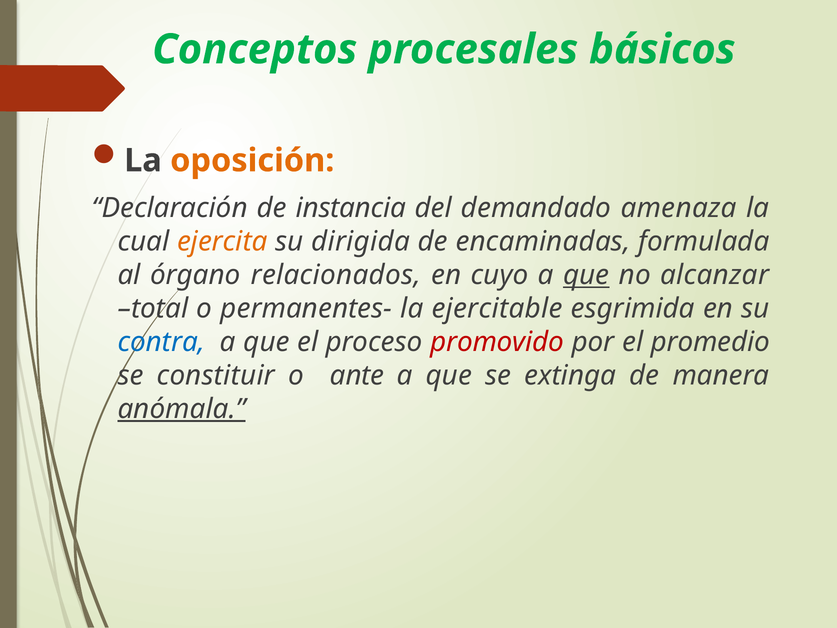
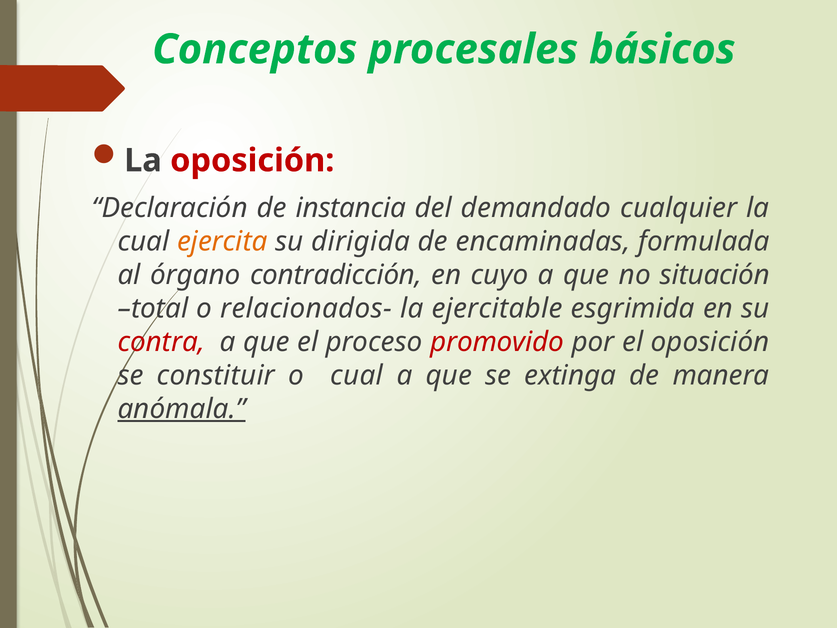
oposición colour: orange -> red (252, 160)
amenaza: amenaza -> cualquier (679, 208)
relacionados: relacionados -> contradicción (336, 275)
que underline: present -> none (586, 275)
alcanzar: alcanzar -> situación (715, 275)
permanentes-: permanentes- -> relacionados- (306, 308)
contra colour: blue -> red (161, 342)
el promedio: promedio -> oposición (710, 342)
o ante: ante -> cual (357, 375)
